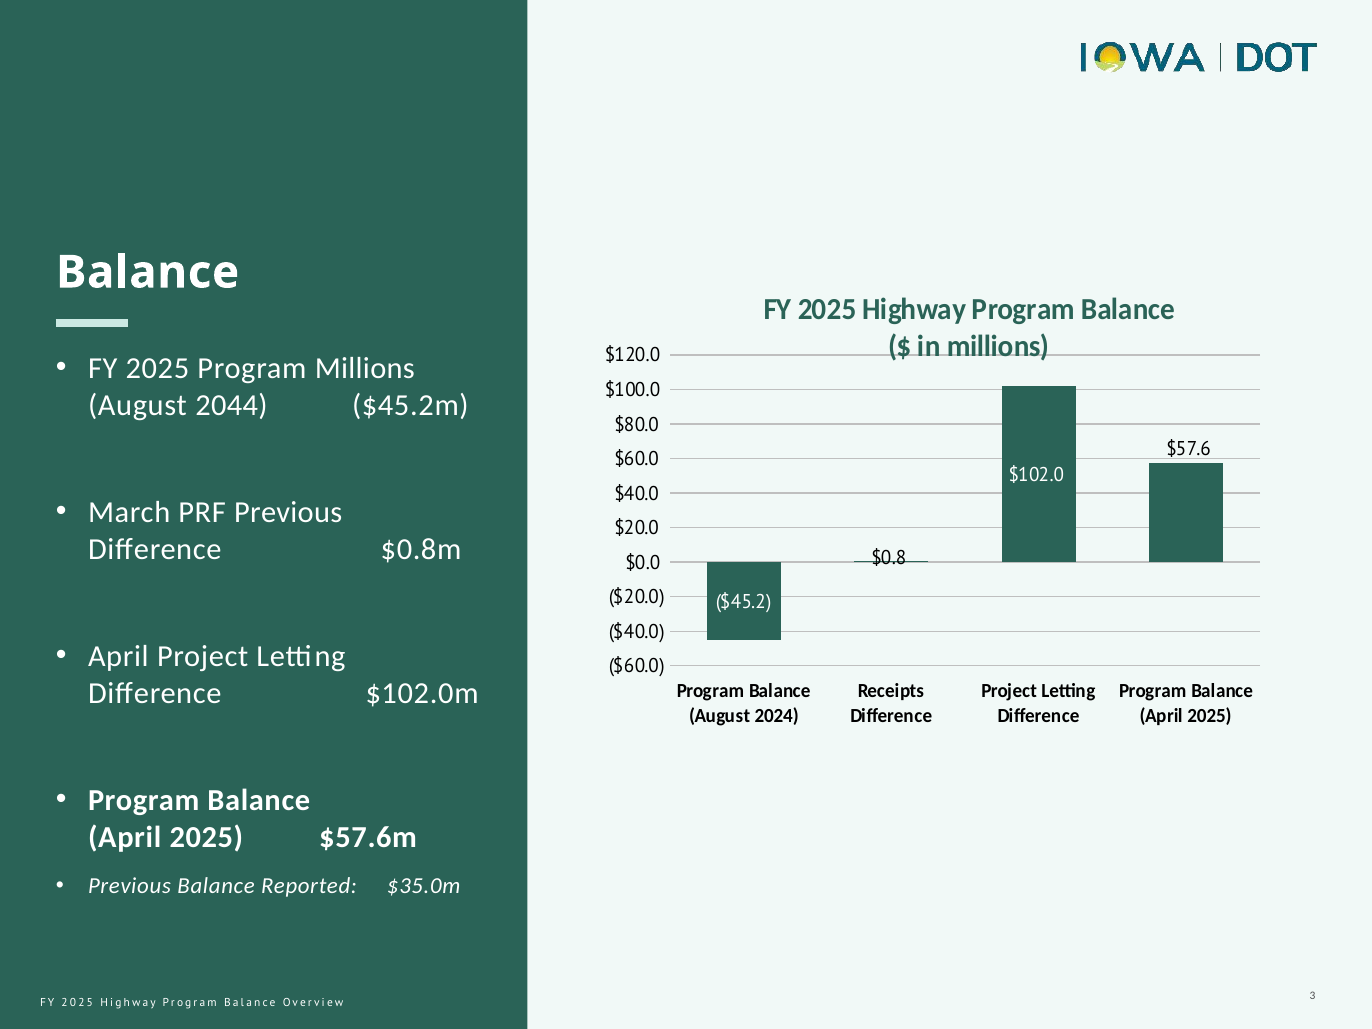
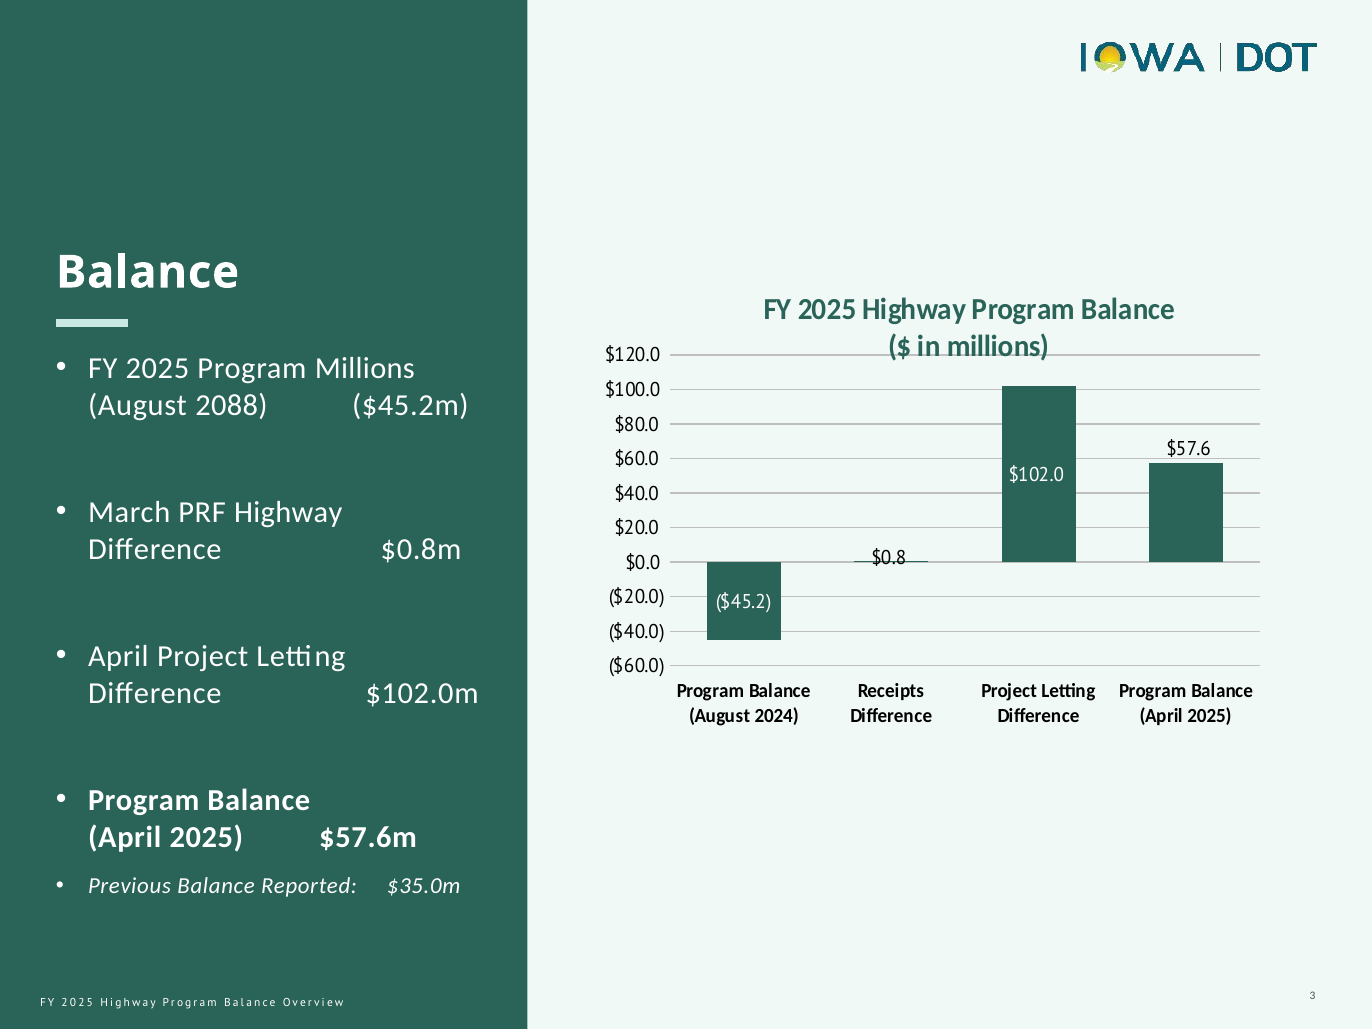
2044: 2044 -> 2088 (232, 405)
PRF Previous: Previous -> Highway (288, 513)
